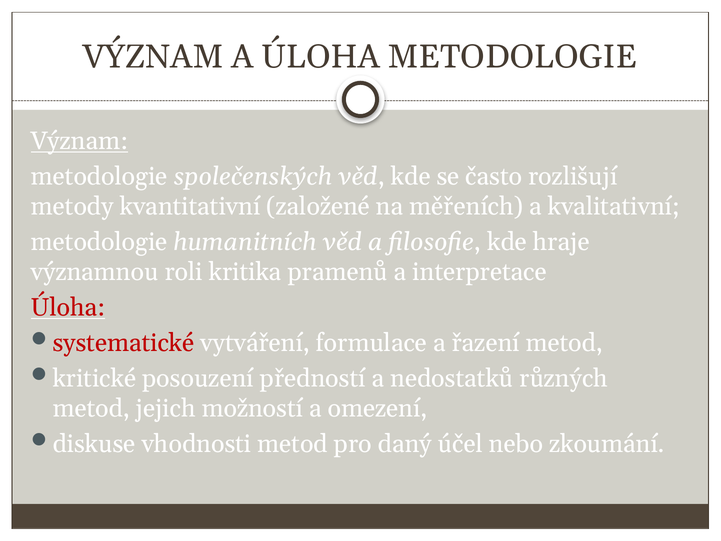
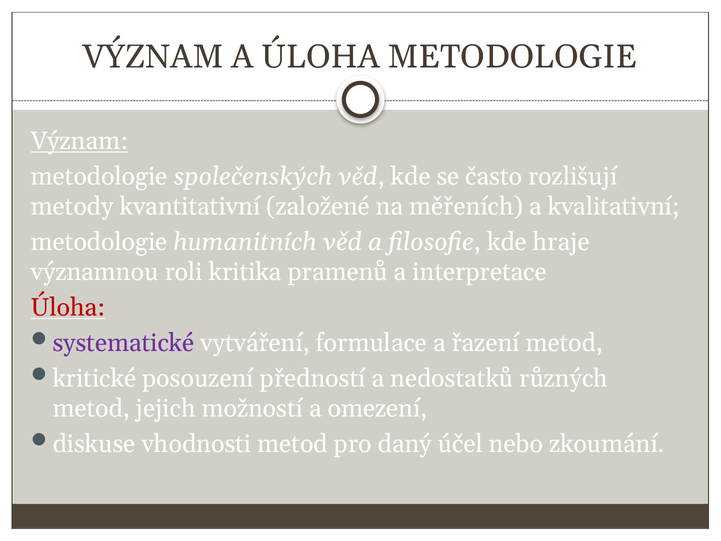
systematické colour: red -> purple (123, 343)
